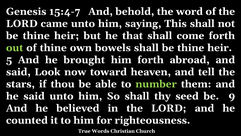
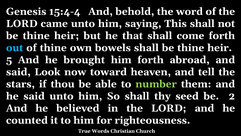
15:4-7: 15:4-7 -> 15:4-4 (65, 12)
out colour: light green -> light blue (15, 48)
9: 9 -> 2 (232, 96)
